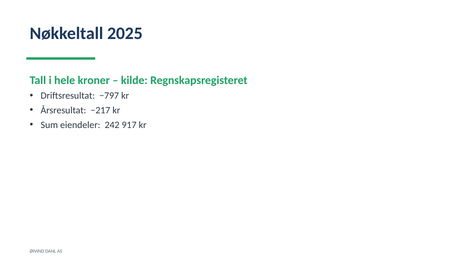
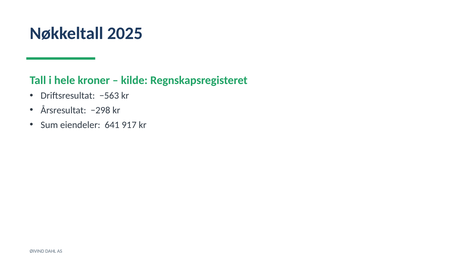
−797: −797 -> −563 (109, 96)
−217: −217 -> −298 (100, 111)
242: 242 -> 641 (112, 125)
